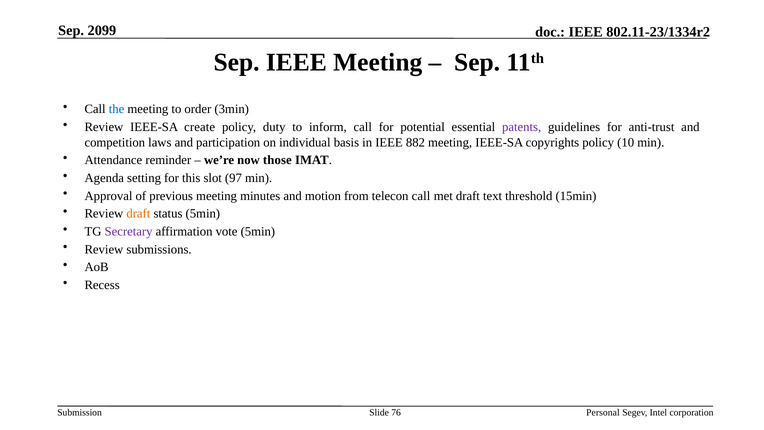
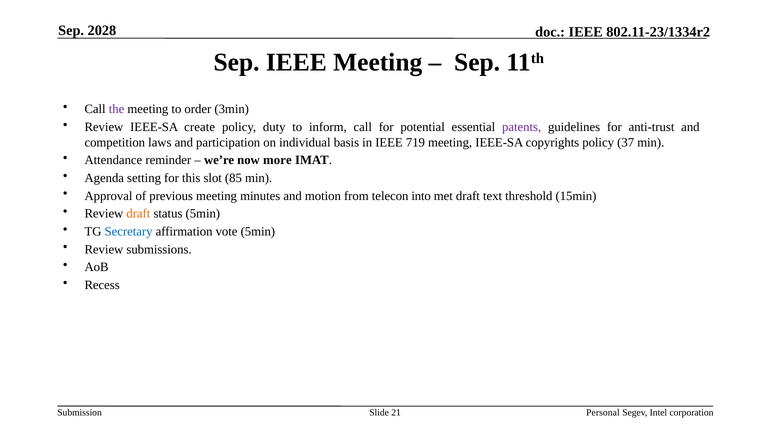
2099: 2099 -> 2028 (102, 30)
the colour: blue -> purple (117, 109)
882: 882 -> 719 (415, 142)
10: 10 -> 37 (626, 142)
those: those -> more (277, 160)
97: 97 -> 85 (233, 178)
telecon call: call -> into (421, 196)
Secretary colour: purple -> blue (129, 231)
76: 76 -> 21 (396, 412)
